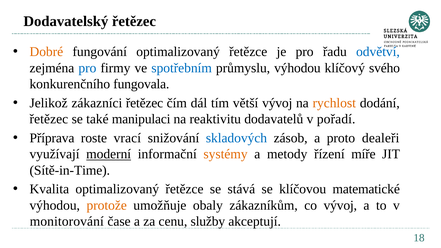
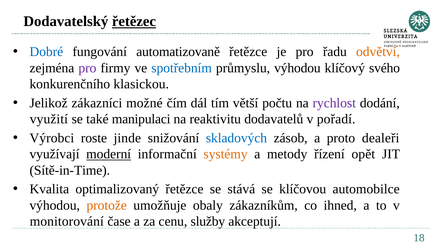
řetězec underline: none -> present (134, 21)
Dobré colour: orange -> blue (46, 52)
fungování optimalizovaný: optimalizovaný -> automatizovaně (178, 52)
odvětví colour: blue -> orange (378, 52)
pro colour: blue -> purple (87, 68)
fungovala: fungovala -> klasickou (141, 84)
zákazníci řetězec: řetězec -> možné (144, 103)
větší vývoj: vývoj -> počtu (277, 103)
rychlost colour: orange -> purple (334, 103)
řetězec: řetězec -> využití (49, 119)
Příprava: Příprava -> Výrobci (52, 138)
vrací: vrací -> jinde (127, 138)
míře: míře -> opět (363, 154)
matematické: matematické -> automobilce (366, 189)
co vývoj: vývoj -> ihned (340, 205)
